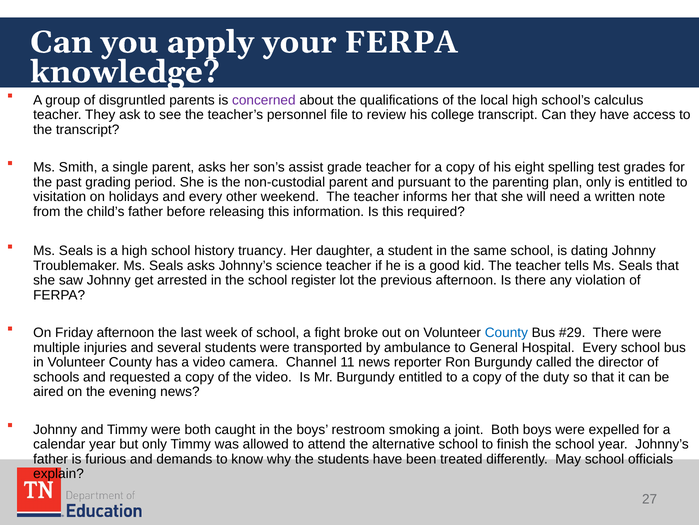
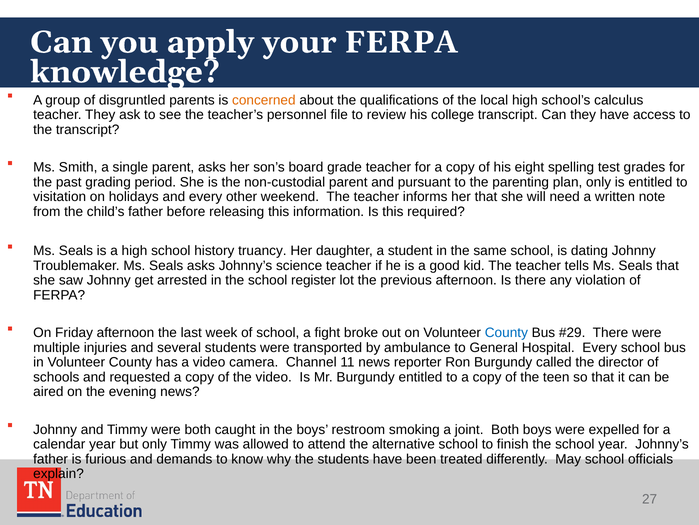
concerned colour: purple -> orange (264, 100)
assist: assist -> board (306, 167)
duty: duty -> teen (556, 377)
